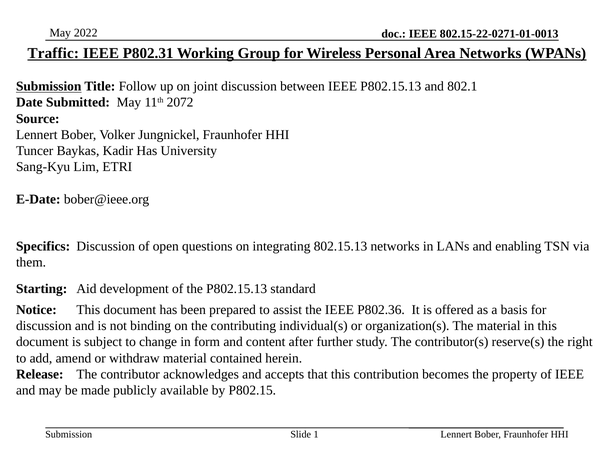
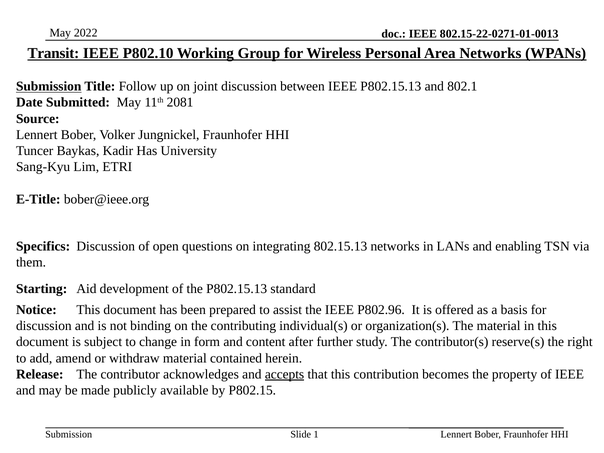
Traffic: Traffic -> Transit (53, 53)
P802.31: P802.31 -> P802.10 (148, 53)
2072: 2072 -> 2081 (180, 103)
E-Date: E-Date -> E-Title (38, 199)
P802.36: P802.36 -> P802.96 (381, 310)
accepts underline: none -> present (285, 374)
